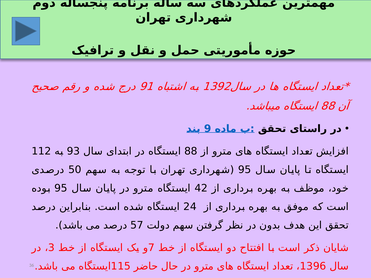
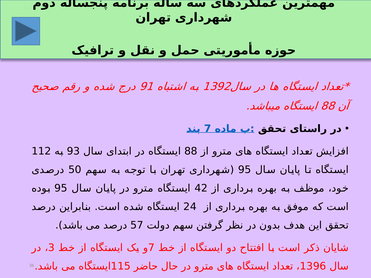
9: 9 -> 7 (208, 129)
